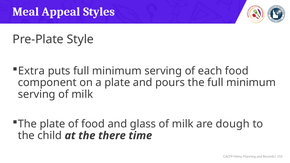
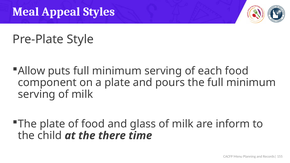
Extra: Extra -> Allow (32, 71)
dough: dough -> inform (233, 124)
